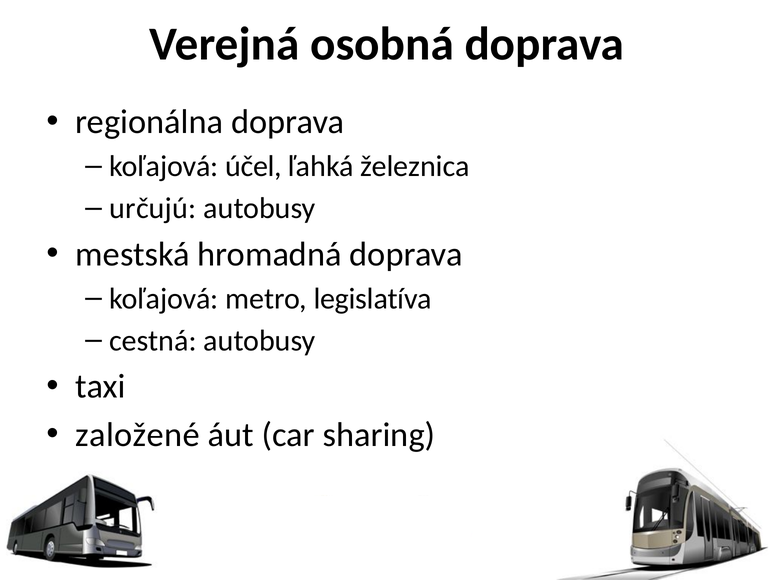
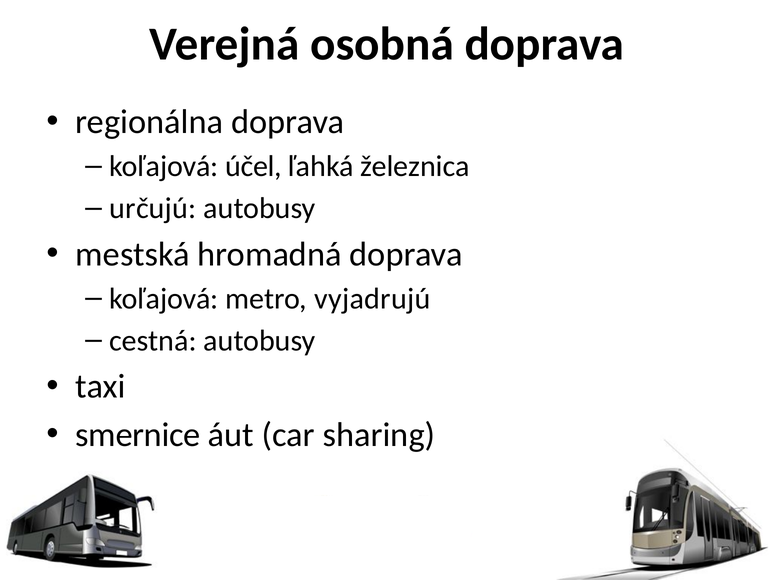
legislatíva: legislatíva -> vyjadrujú (372, 299)
založené: založené -> smernice (138, 435)
